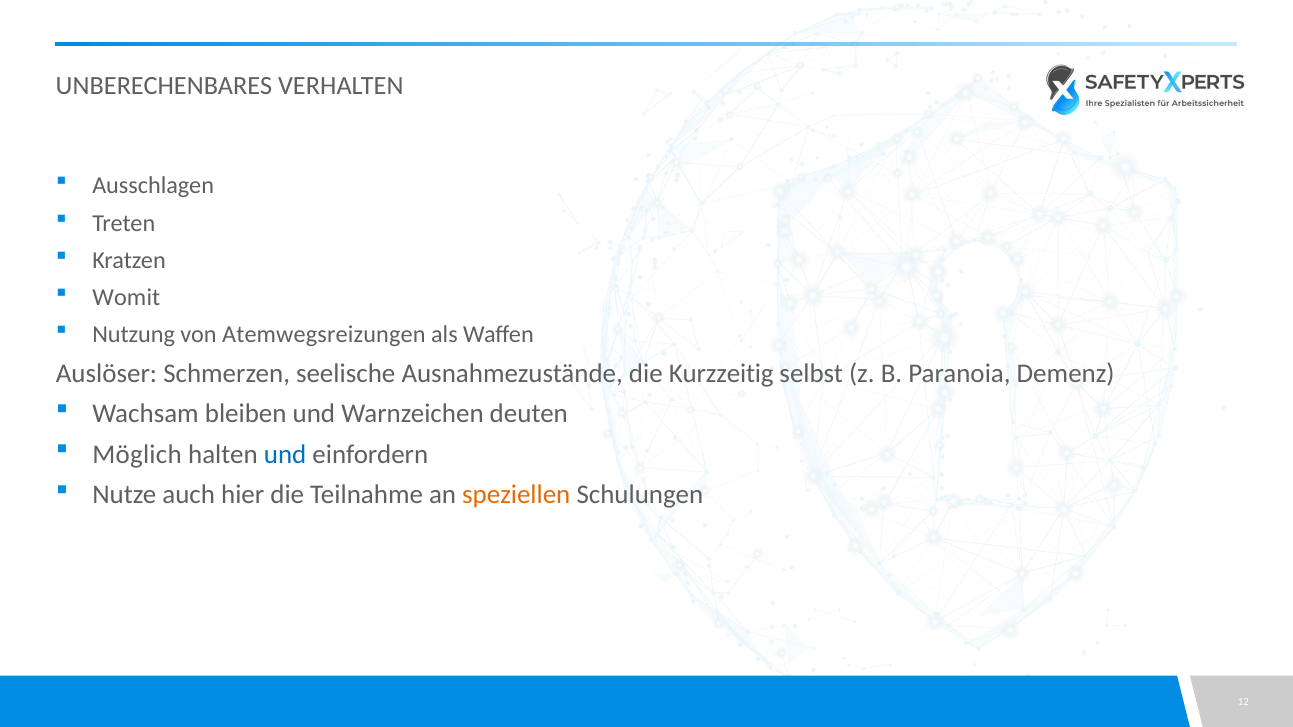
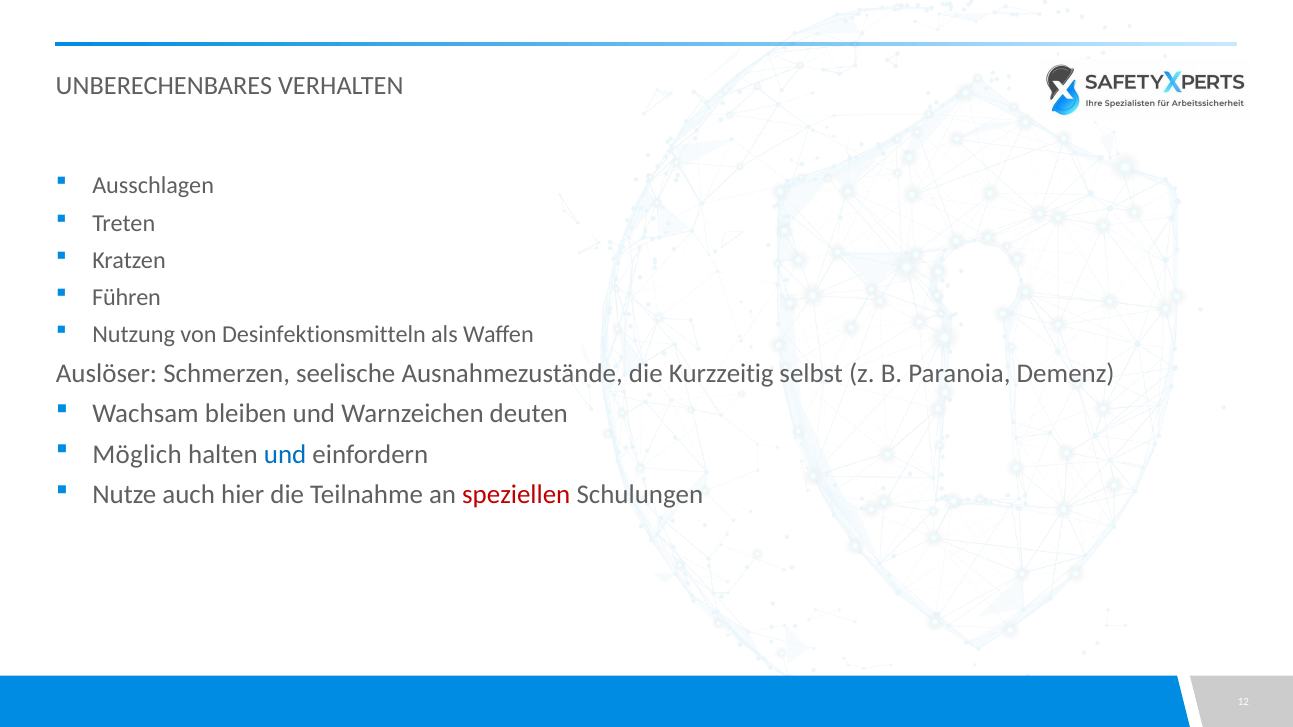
Womit: Womit -> Führen (127, 298)
Atemwegsreizungen: Atemwegsreizungen -> Desinfektionsmitteln (324, 335)
speziellen colour: orange -> red (516, 495)
